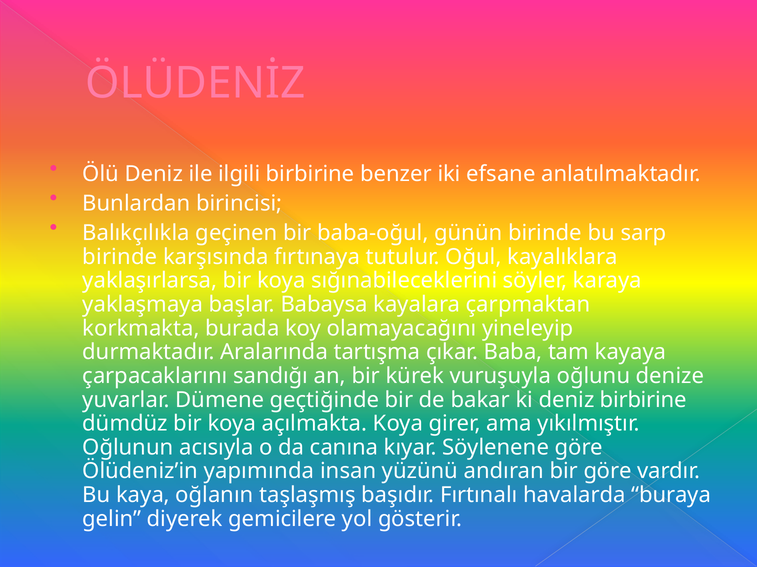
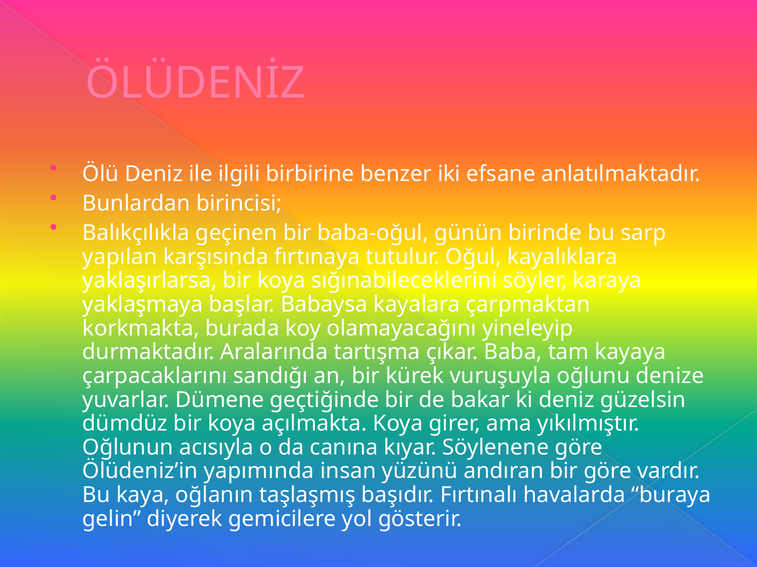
birinde: birinde -> yapılan (120, 257)
deniz birbirine: birbirine -> güzelsin (643, 400)
